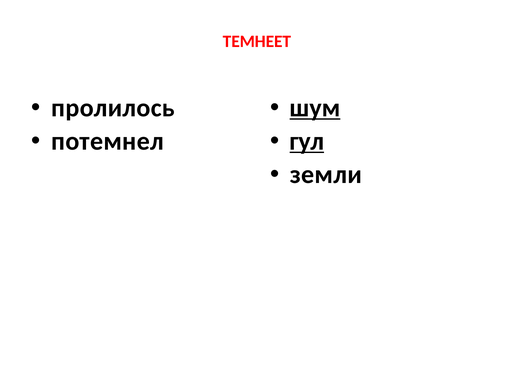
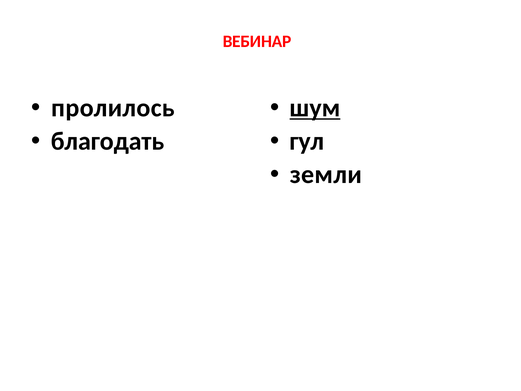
ТЕМНЕЕТ: ТЕМНЕЕТ -> ВЕБИНАР (257, 41)
потемнел: потемнел -> благодать (108, 141)
гул underline: present -> none (307, 141)
